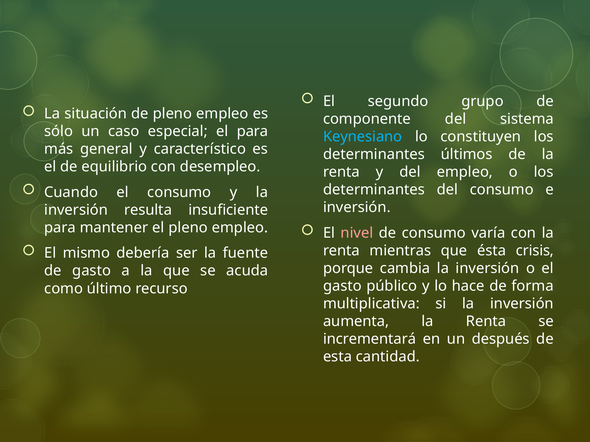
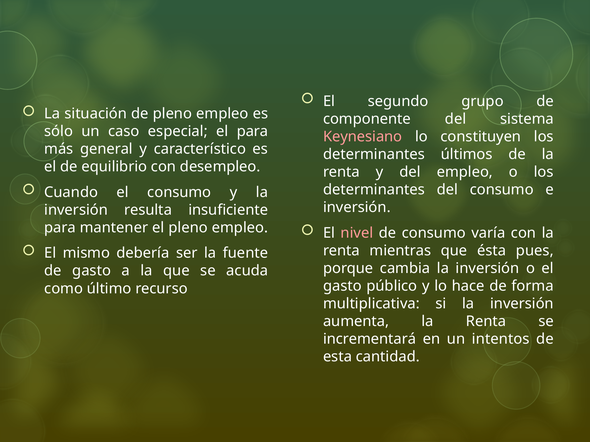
Keynesiano colour: light blue -> pink (363, 137)
crisis: crisis -> pues (535, 251)
después: después -> intentos (501, 339)
